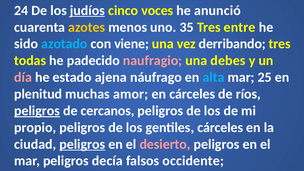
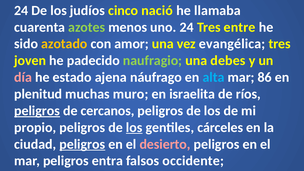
judíos underline: present -> none (87, 10)
voces: voces -> nació (157, 10)
anunció: anunció -> llamaba (217, 10)
azotes colour: yellow -> light green (87, 27)
uno 35: 35 -> 24 (187, 27)
azotado colour: light blue -> yellow (64, 44)
viene: viene -> amor (132, 44)
derribando: derribando -> evangélica (232, 44)
todas: todas -> joven (30, 61)
naufragio colour: pink -> light green (152, 61)
25: 25 -> 86 (265, 77)
amor: amor -> muro (131, 94)
en cárceles: cárceles -> israelita (192, 94)
los underline: none -> present (134, 127)
decía: decía -> entra (107, 161)
